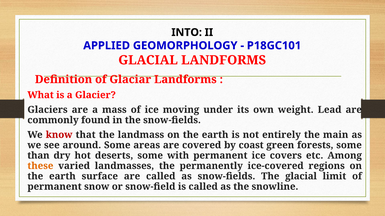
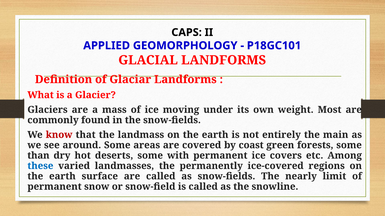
INTO: INTO -> CAPS (187, 32)
Lead: Lead -> Most (330, 110)
these colour: orange -> blue (40, 166)
The glacial: glacial -> nearly (301, 177)
